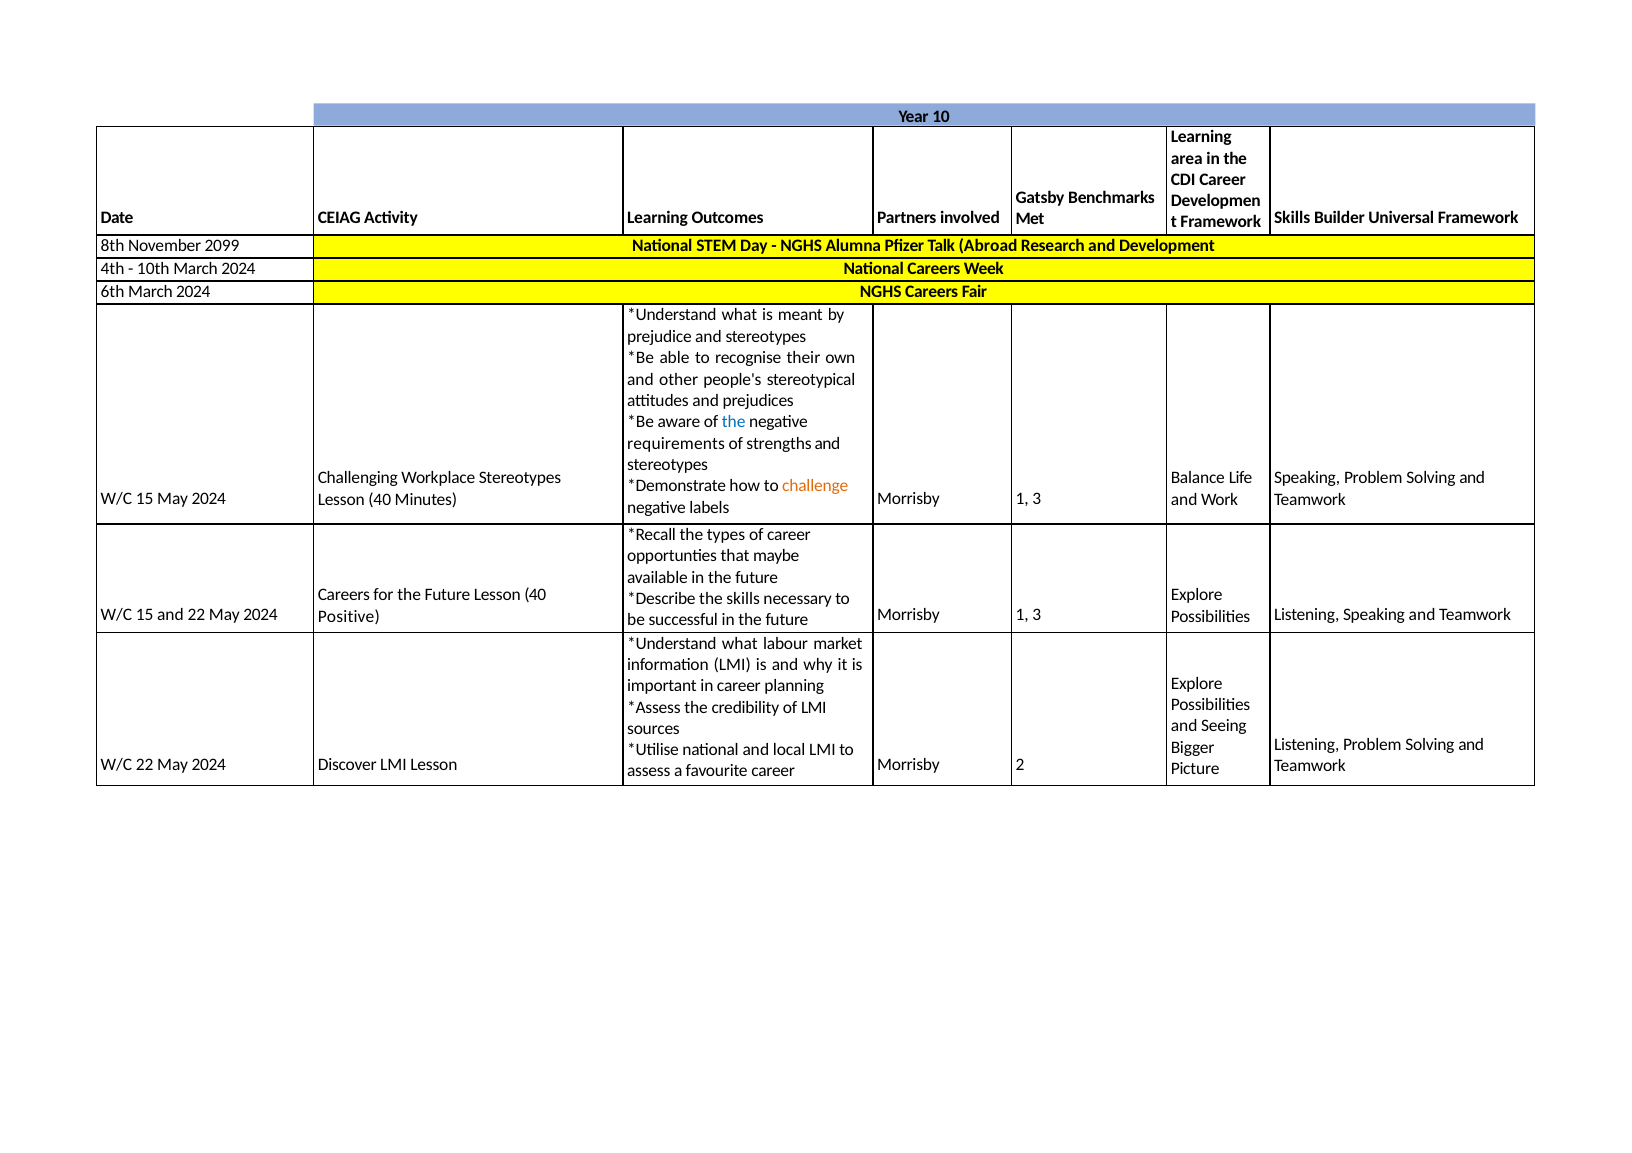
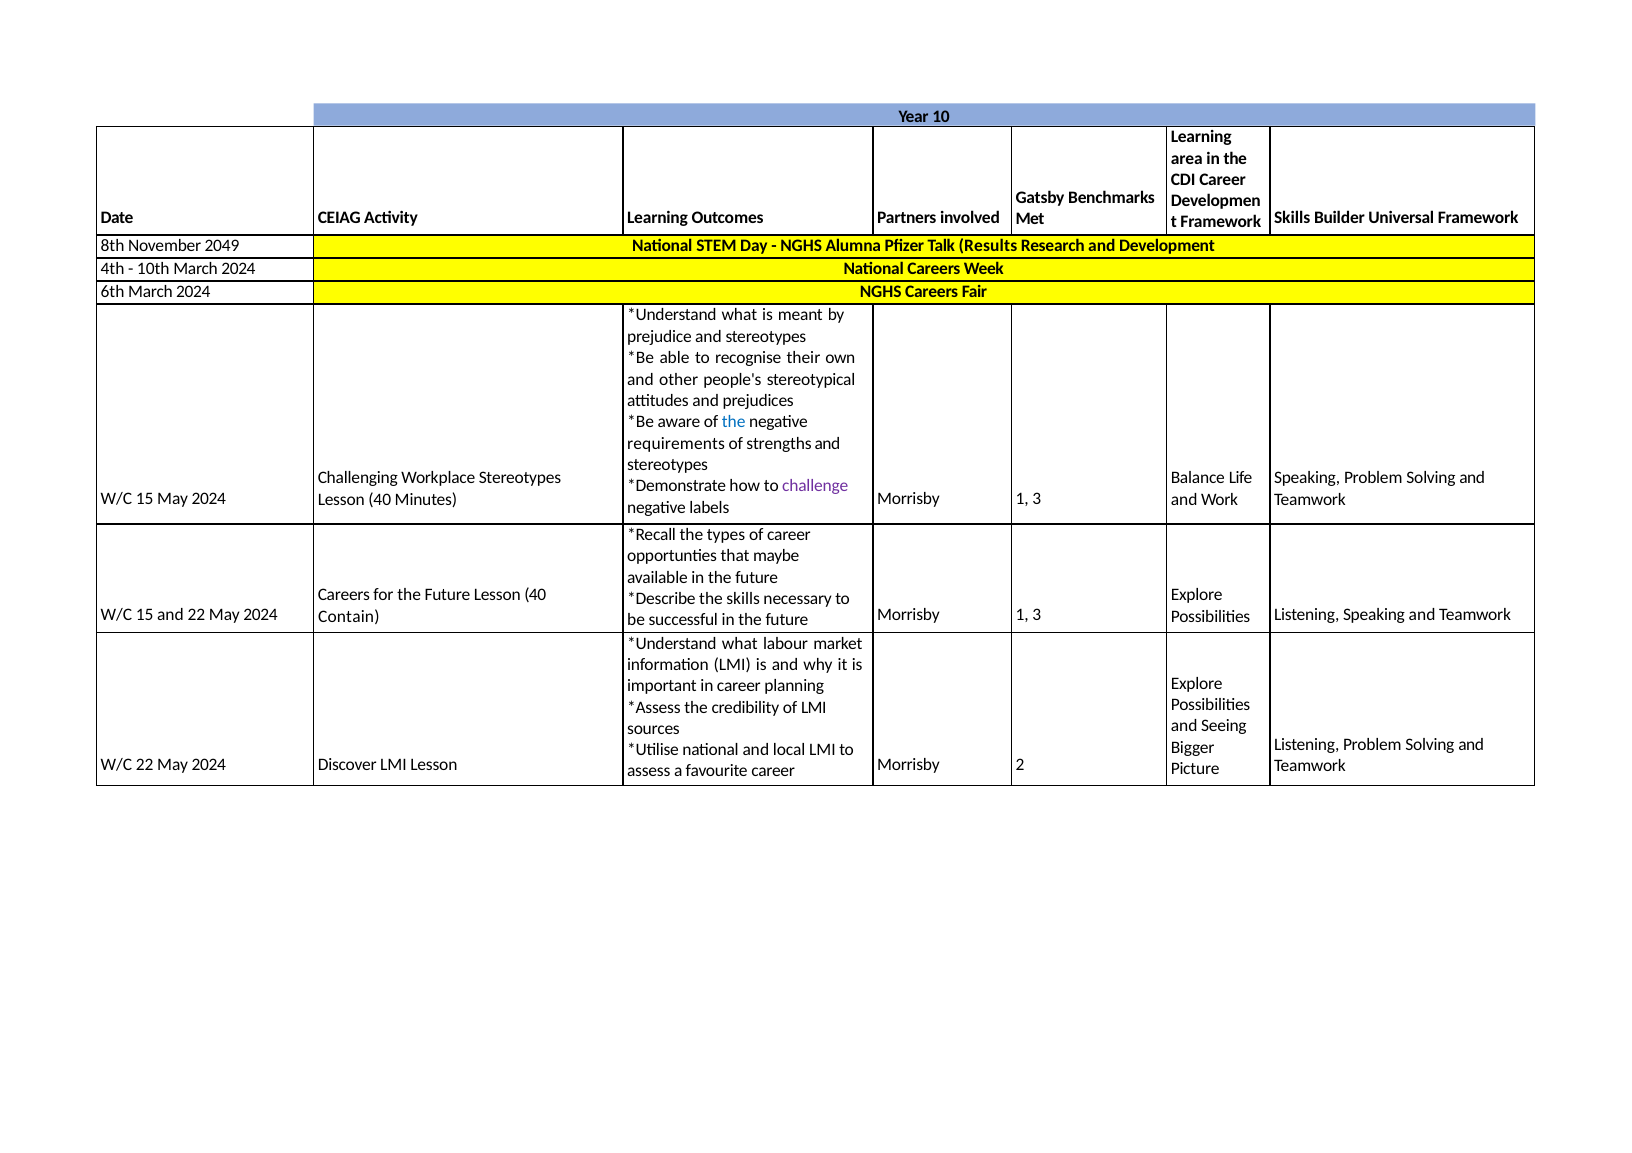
2099: 2099 -> 2049 (222, 246)
Abroad: Abroad -> Results (988, 246)
challenge colour: orange -> purple (815, 486)
Positive: Positive -> Contain (349, 616)
